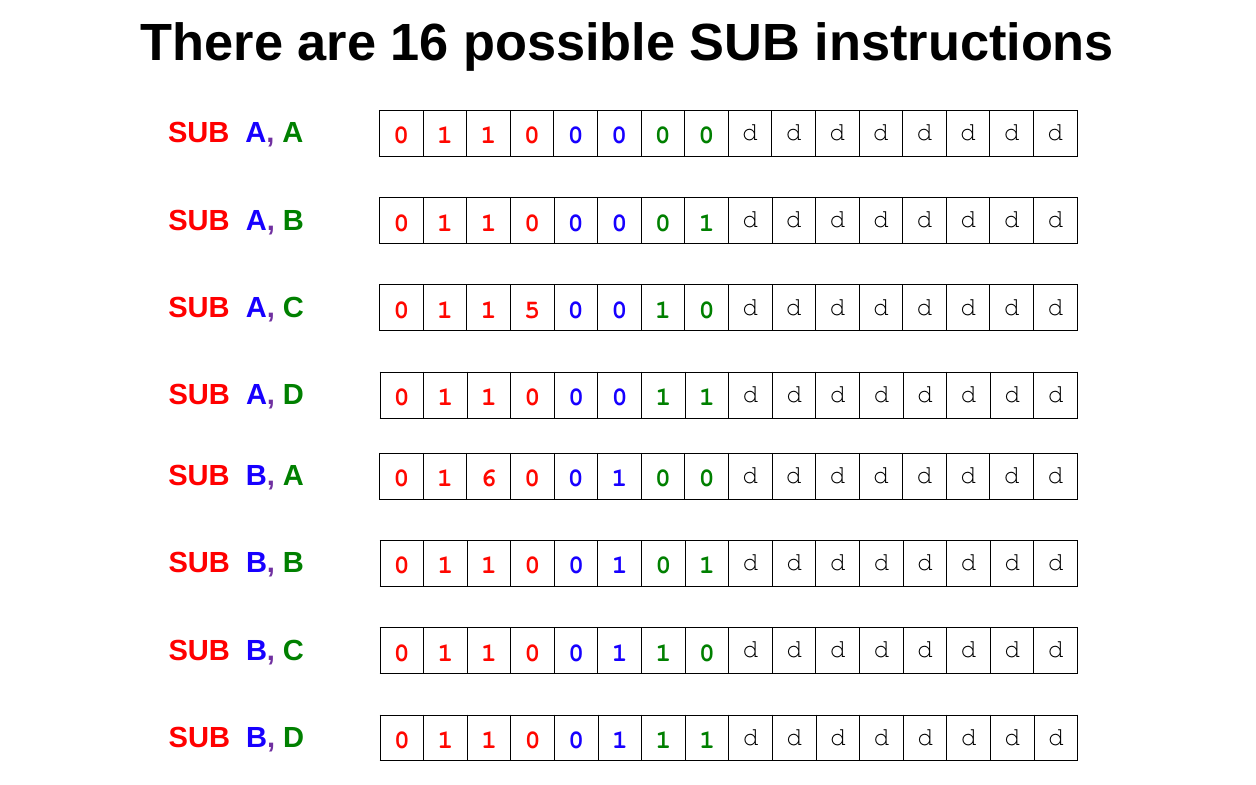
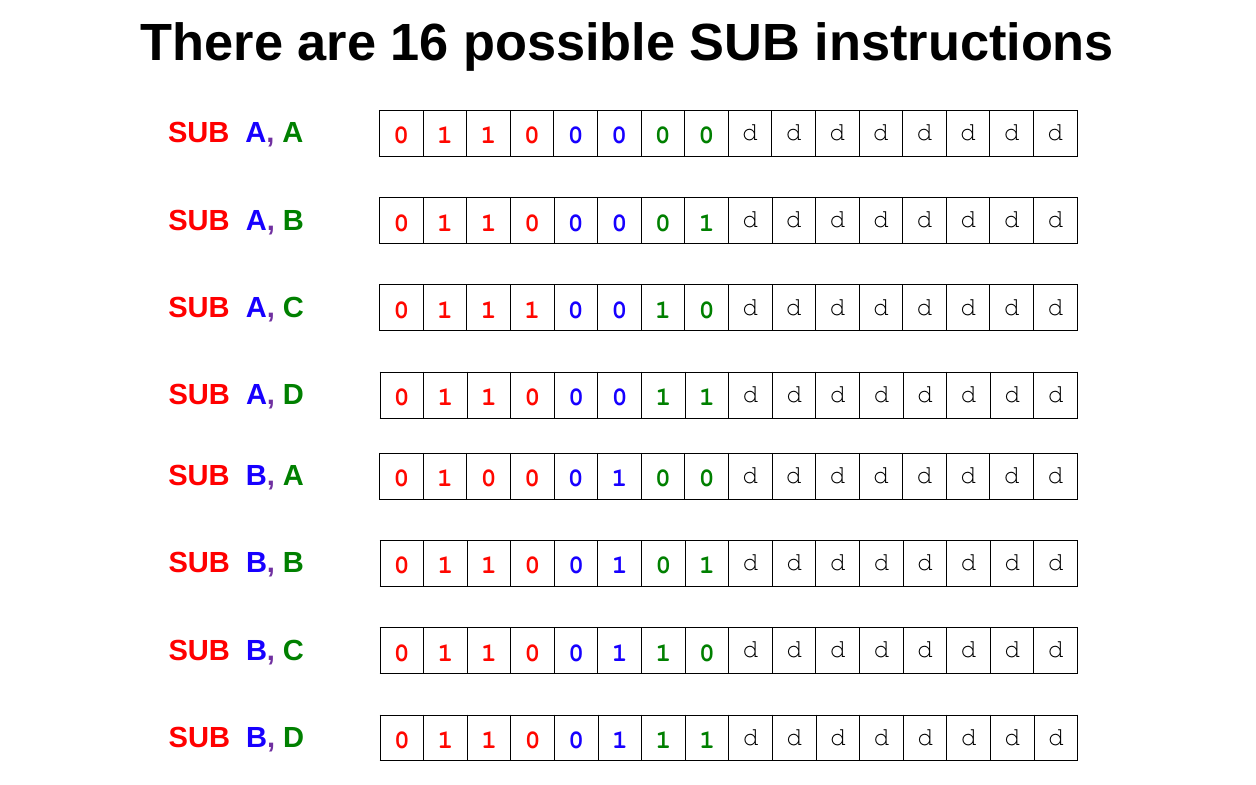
5: 5 -> 1 (532, 310)
6: 6 -> 0 (489, 478)
